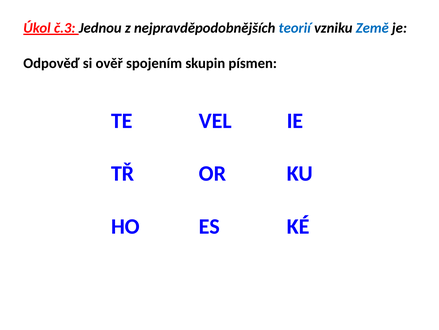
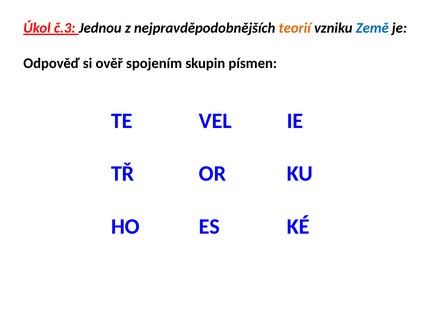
teorií colour: blue -> orange (295, 28)
